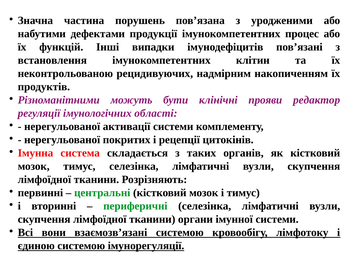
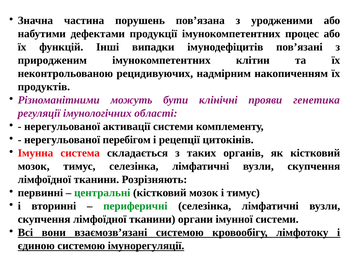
встановлення: встановлення -> природженим (52, 60)
редактор: редактор -> генетика (317, 100)
покритих: покритих -> перебігом (127, 140)
